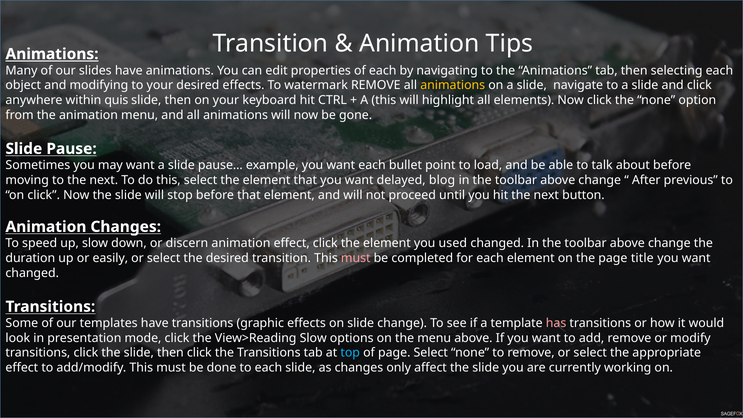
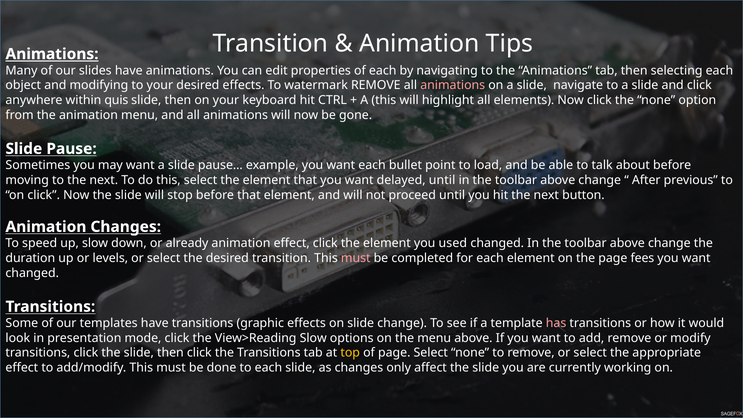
animations colour: yellow -> pink (453, 85)
delayed blog: blog -> until (442, 180)
discern: discern -> already (187, 243)
easily: easily -> levels (110, 258)
title: title -> fees (642, 258)
top colour: light blue -> yellow (350, 353)
